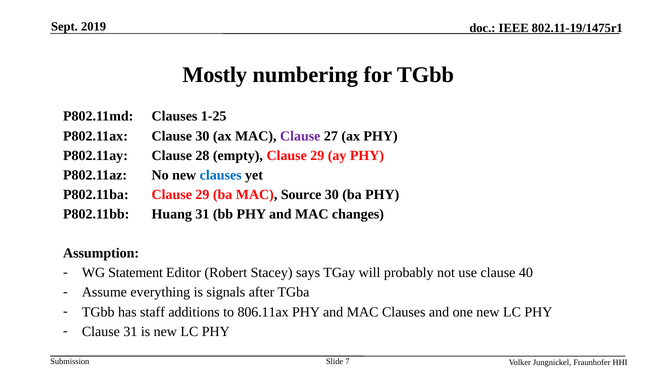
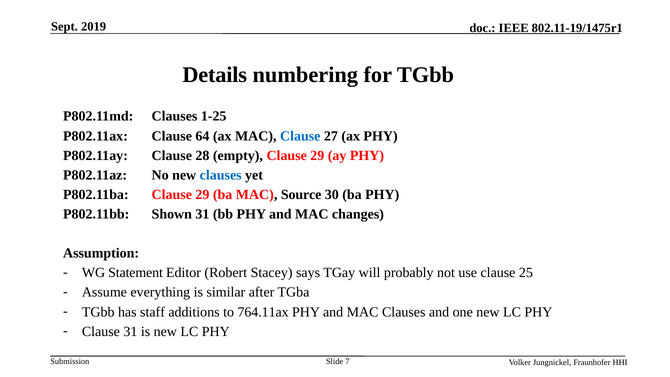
Mostly: Mostly -> Details (215, 75)
Clause 30: 30 -> 64 (202, 136)
Clause colour: purple -> blue (300, 136)
Huang: Huang -> Shown (172, 214)
40: 40 -> 25 (526, 273)
signals: signals -> similar (226, 292)
806.11ax: 806.11ax -> 764.11ax (263, 312)
